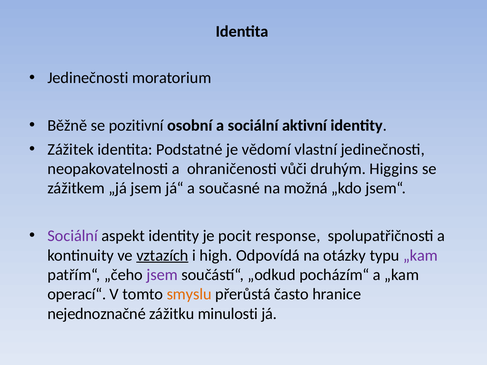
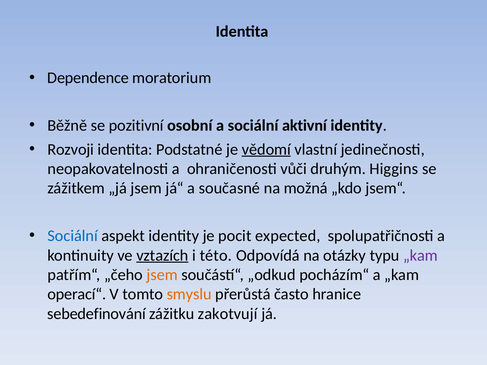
Jedinečnosti: Jedinečnosti -> Dependence (88, 78)
Zážitek: Zážitek -> Rozvoji (71, 149)
vědomí underline: none -> present (266, 149)
Sociální colour: purple -> blue (73, 236)
response: response -> expected (288, 236)
high: high -> této (216, 255)
jsem colour: purple -> orange (162, 275)
nejednoznačné: nejednoznačné -> sebedefinování (97, 314)
minulosti: minulosti -> zakotvují (228, 314)
